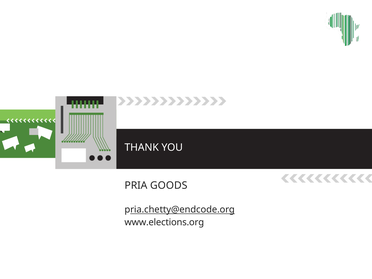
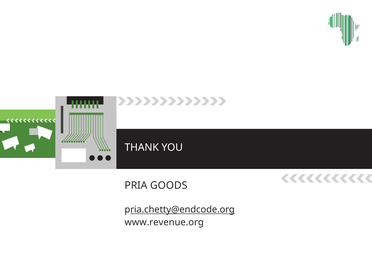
www.elections.org: www.elections.org -> www.revenue.org (164, 222)
